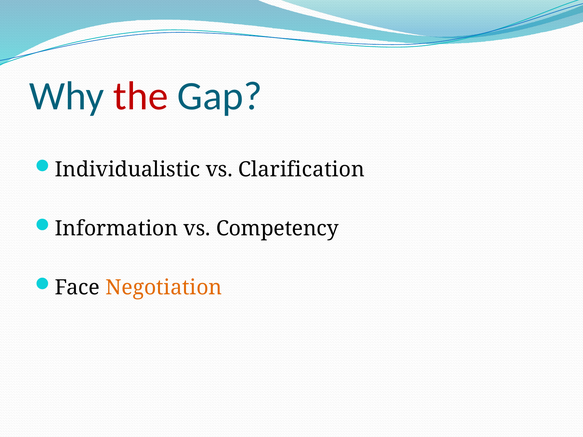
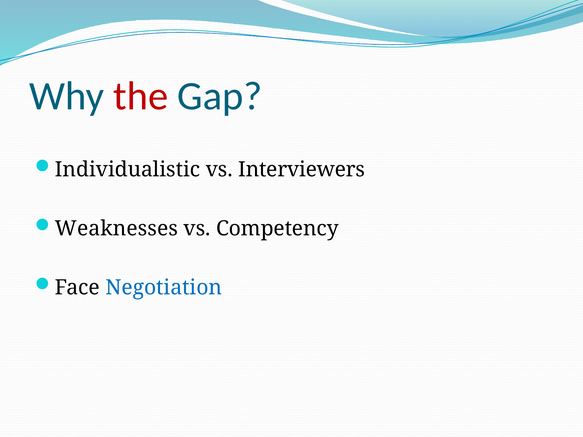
Clarification: Clarification -> Interviewers (302, 170)
Information: Information -> Weaknesses (116, 229)
Negotiation colour: orange -> blue (164, 288)
